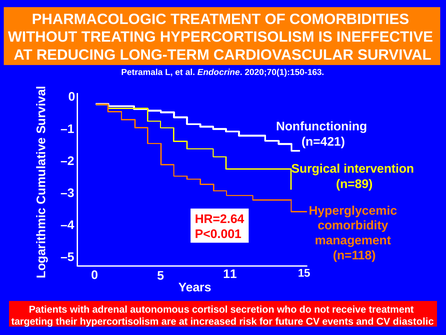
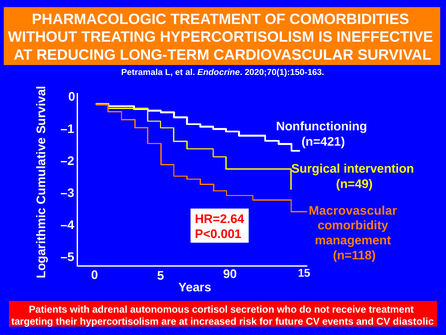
n=89: n=89 -> n=49 (354, 184)
Hyperglycemic: Hyperglycemic -> Macrovascular (353, 210)
11: 11 -> 90 (230, 274)
